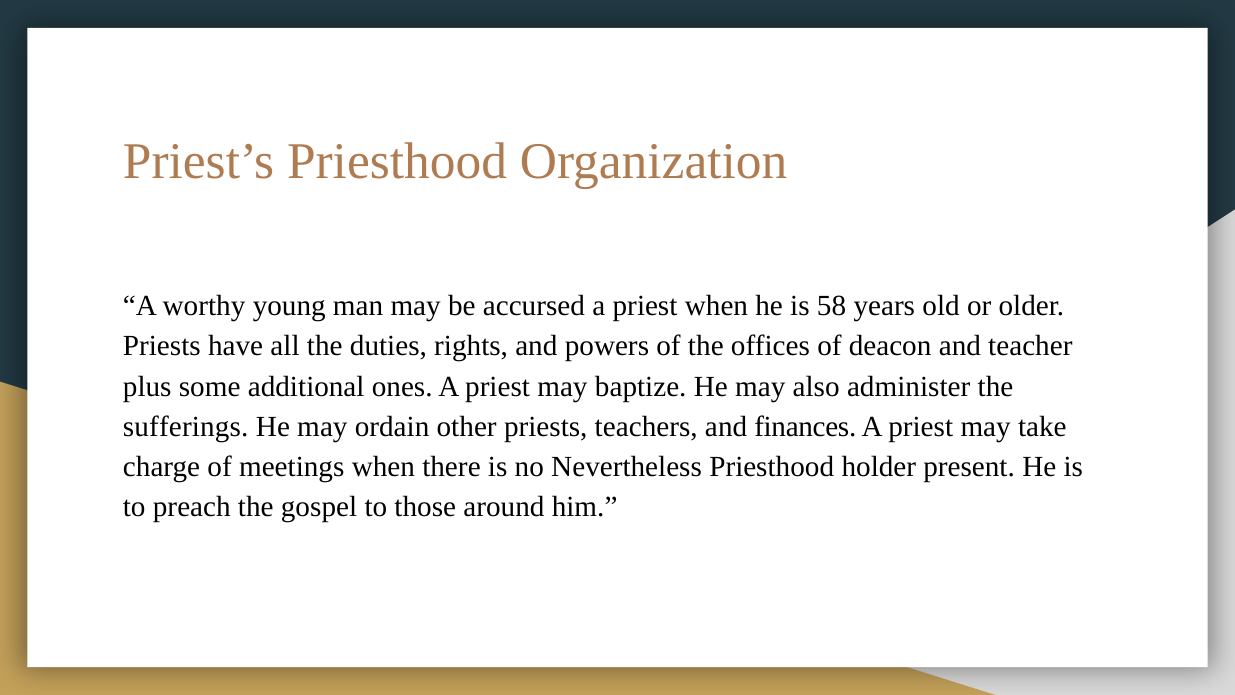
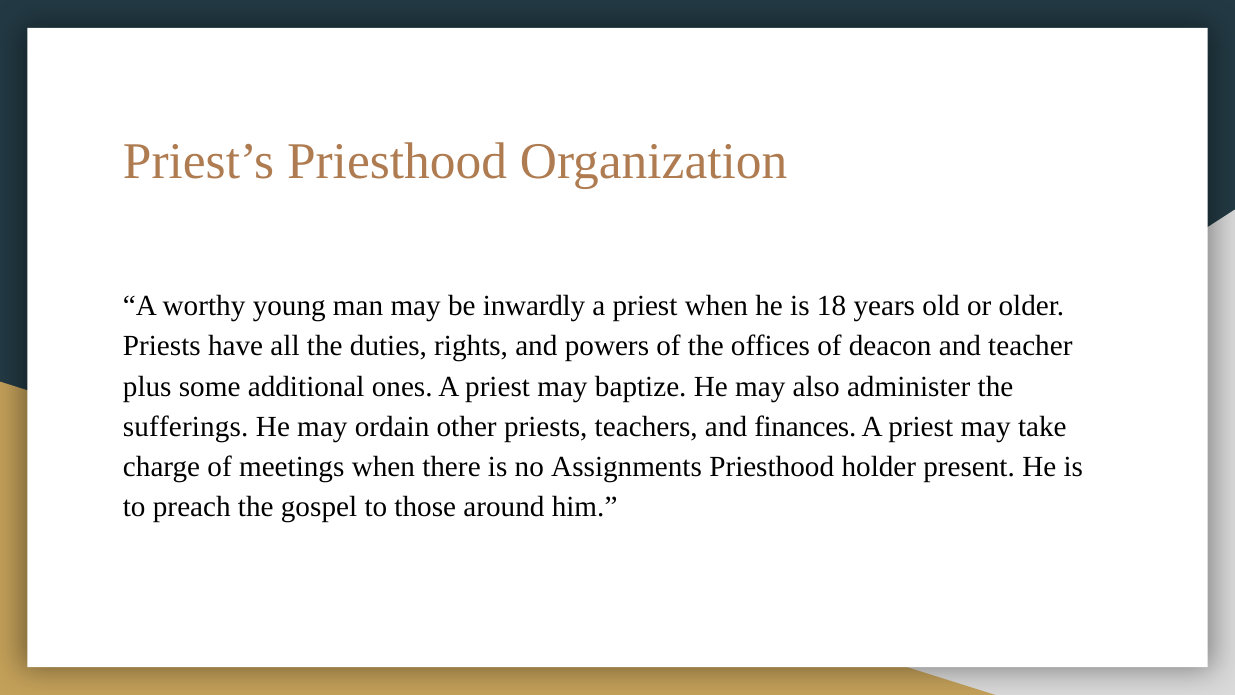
accursed: accursed -> inwardly (534, 306)
58: 58 -> 18 (832, 306)
Nevertheless: Nevertheless -> Assignments (627, 467)
